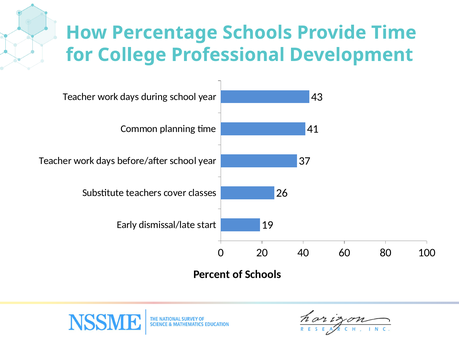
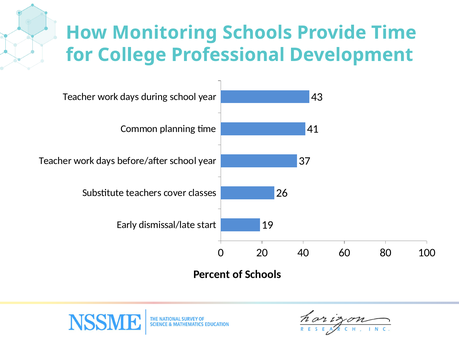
Percentage: Percentage -> Monitoring (165, 33)
